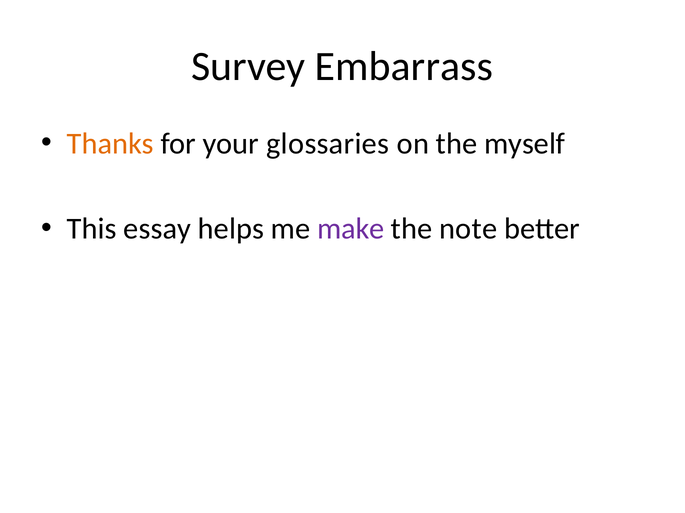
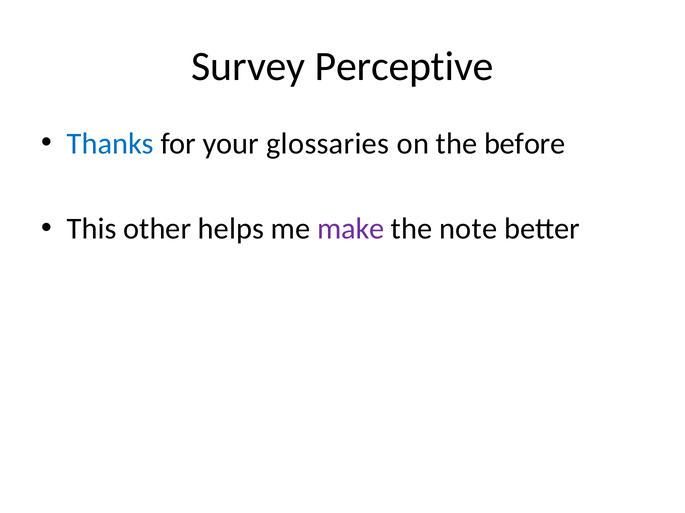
Embarrass: Embarrass -> Perceptive (404, 66)
Thanks colour: orange -> blue (110, 144)
myself: myself -> before (525, 144)
essay: essay -> other (157, 229)
